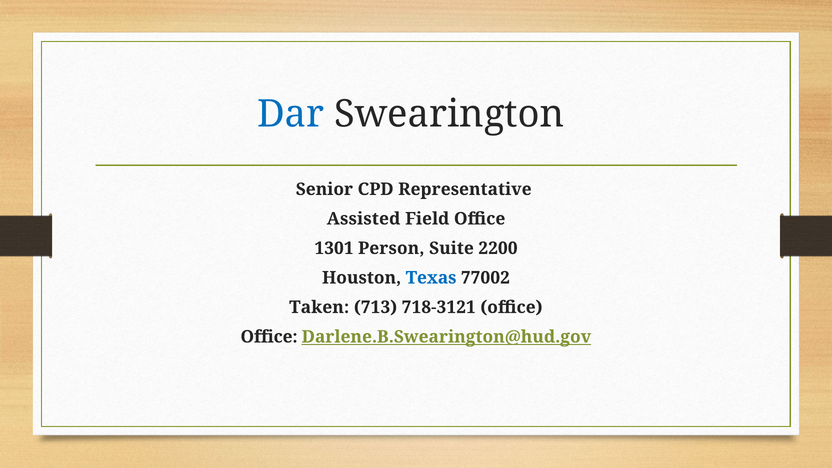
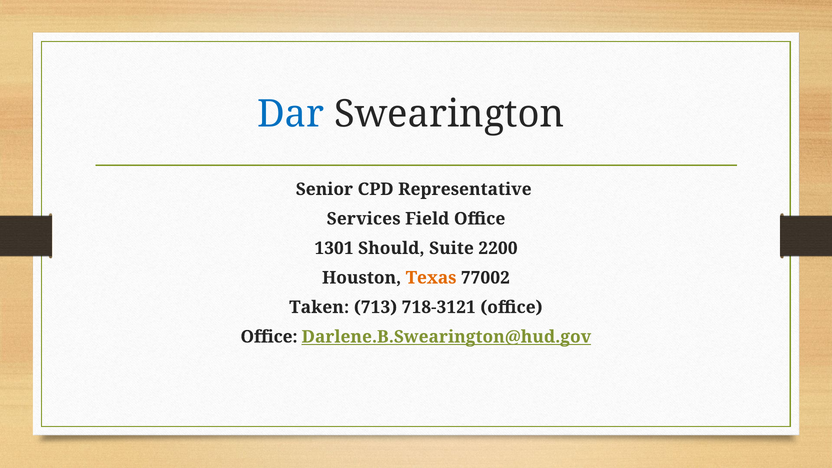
Assisted: Assisted -> Services (364, 219)
Person: Person -> Should (391, 248)
Texas colour: blue -> orange (431, 278)
